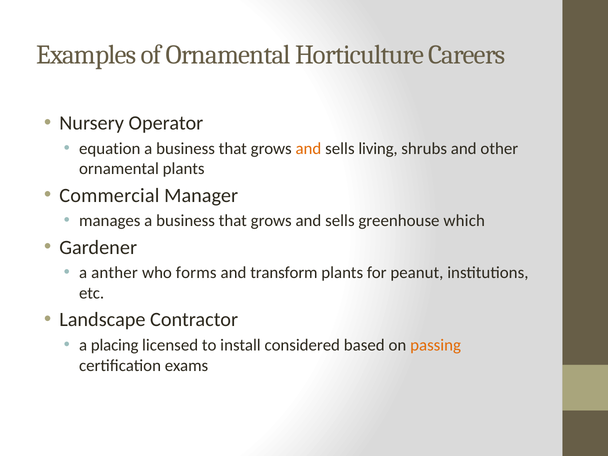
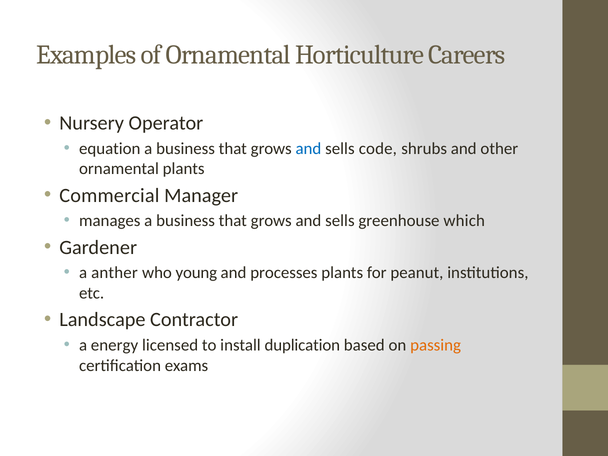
and colour: orange -> blue (308, 148)
living: living -> code (378, 148)
forms: forms -> young (196, 273)
transform: transform -> processes (284, 273)
placing: placing -> energy (115, 345)
considered: considered -> duplication (302, 345)
